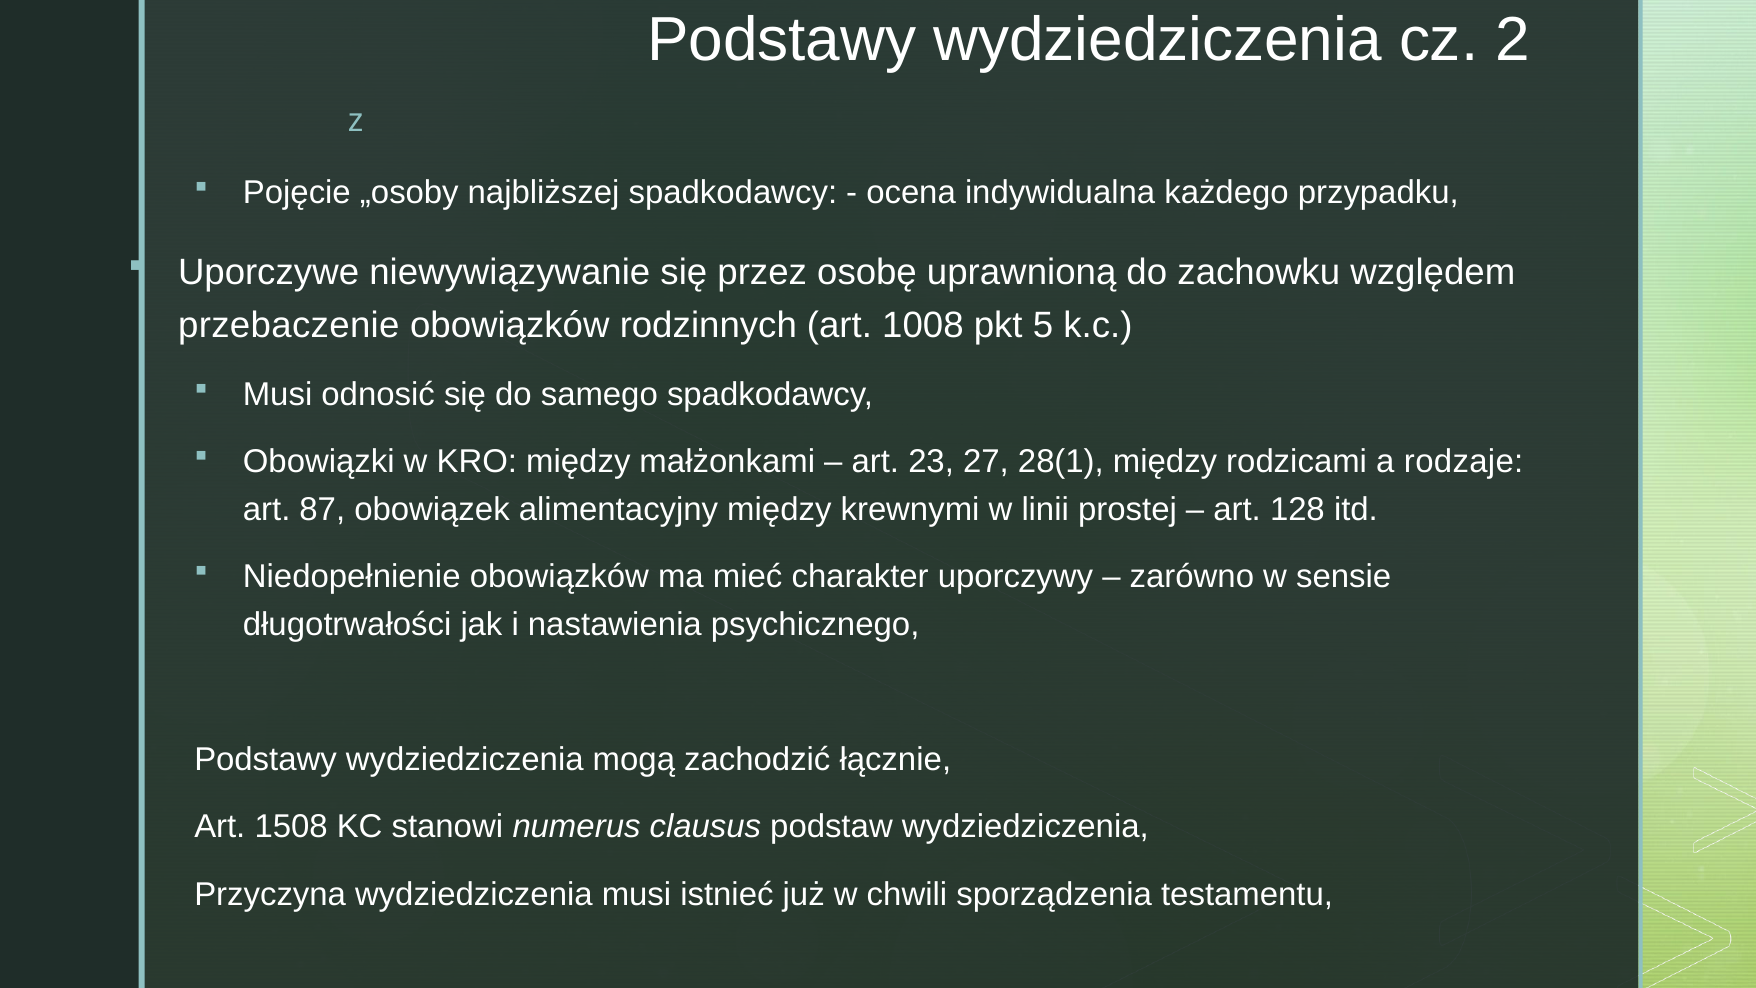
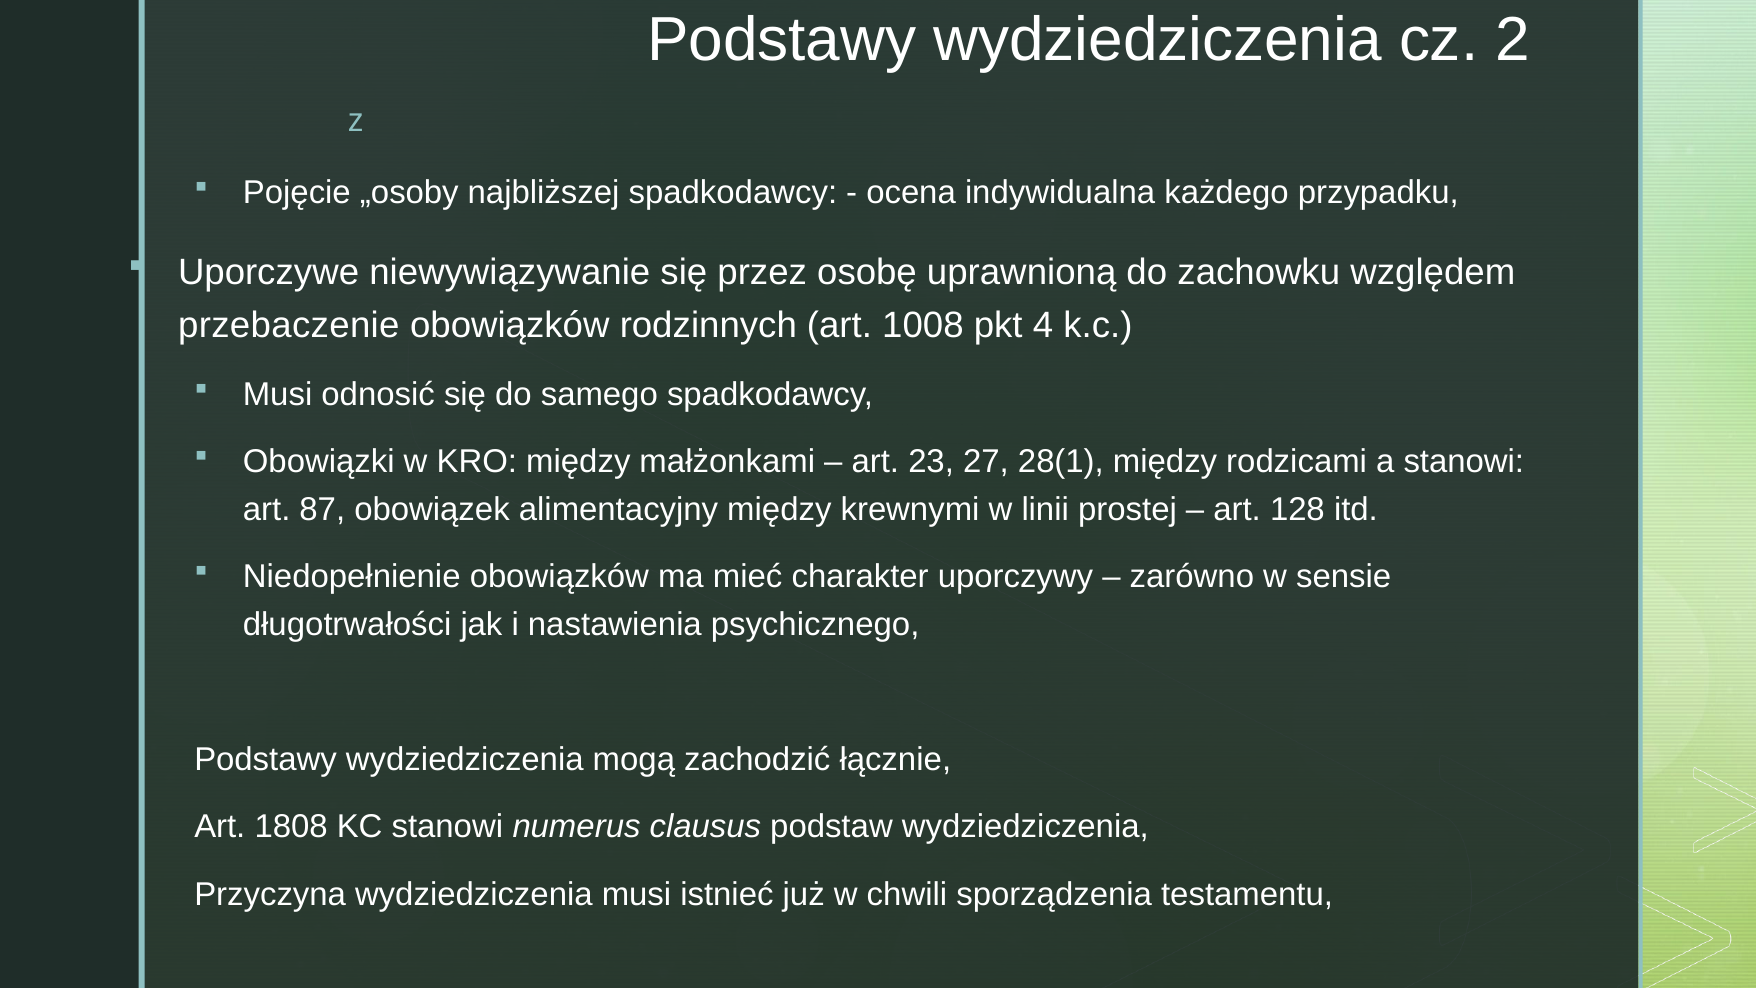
5: 5 -> 4 (1043, 325)
a rodzaje: rodzaje -> stanowi (1464, 462)
1508: 1508 -> 1808 (291, 827)
